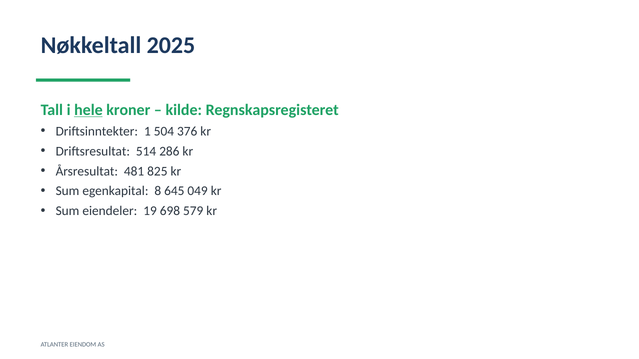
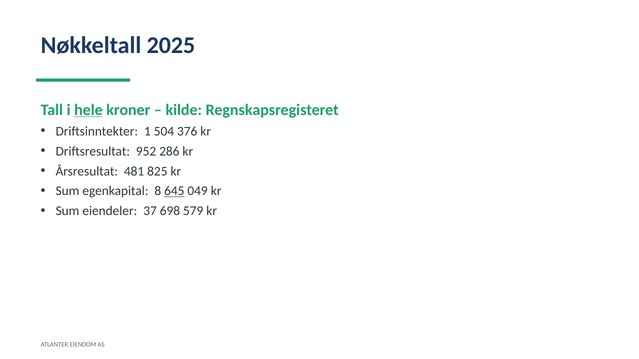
514: 514 -> 952 (146, 151)
645 underline: none -> present (174, 191)
19: 19 -> 37 (150, 211)
